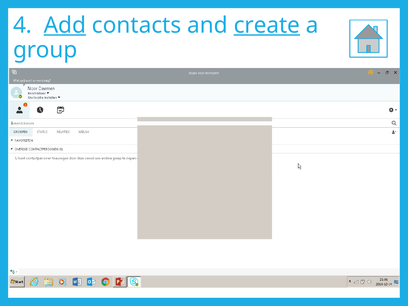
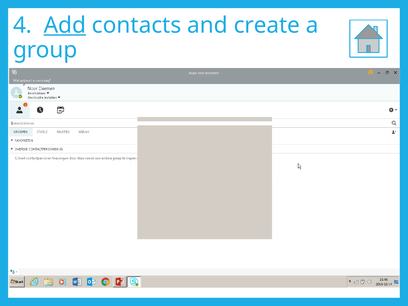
create underline: present -> none (267, 25)
